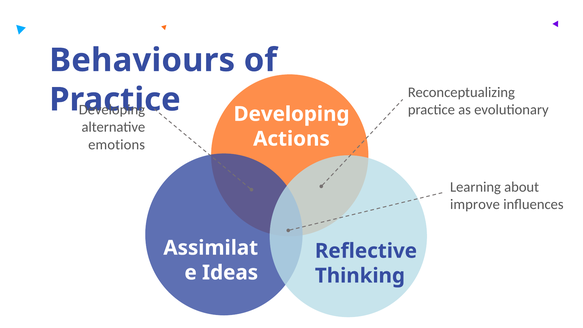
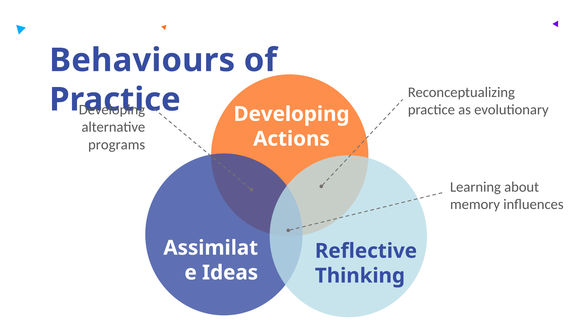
emotions: emotions -> programs (117, 145)
improve: improve -> memory (475, 204)
